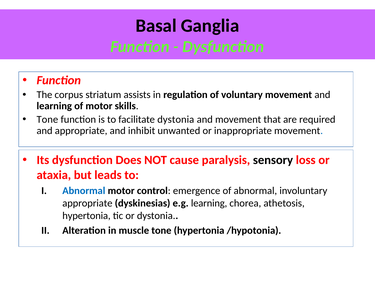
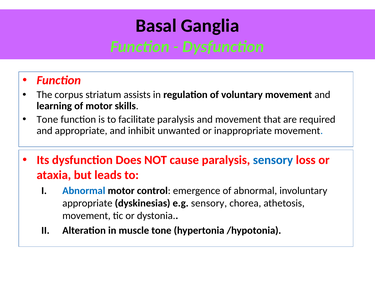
facilitate dystonia: dystonia -> paralysis (176, 119)
sensory colour: black -> blue (273, 160)
e.g learning: learning -> sensory (209, 203)
hypertonia: hypertonia -> movement (86, 216)
